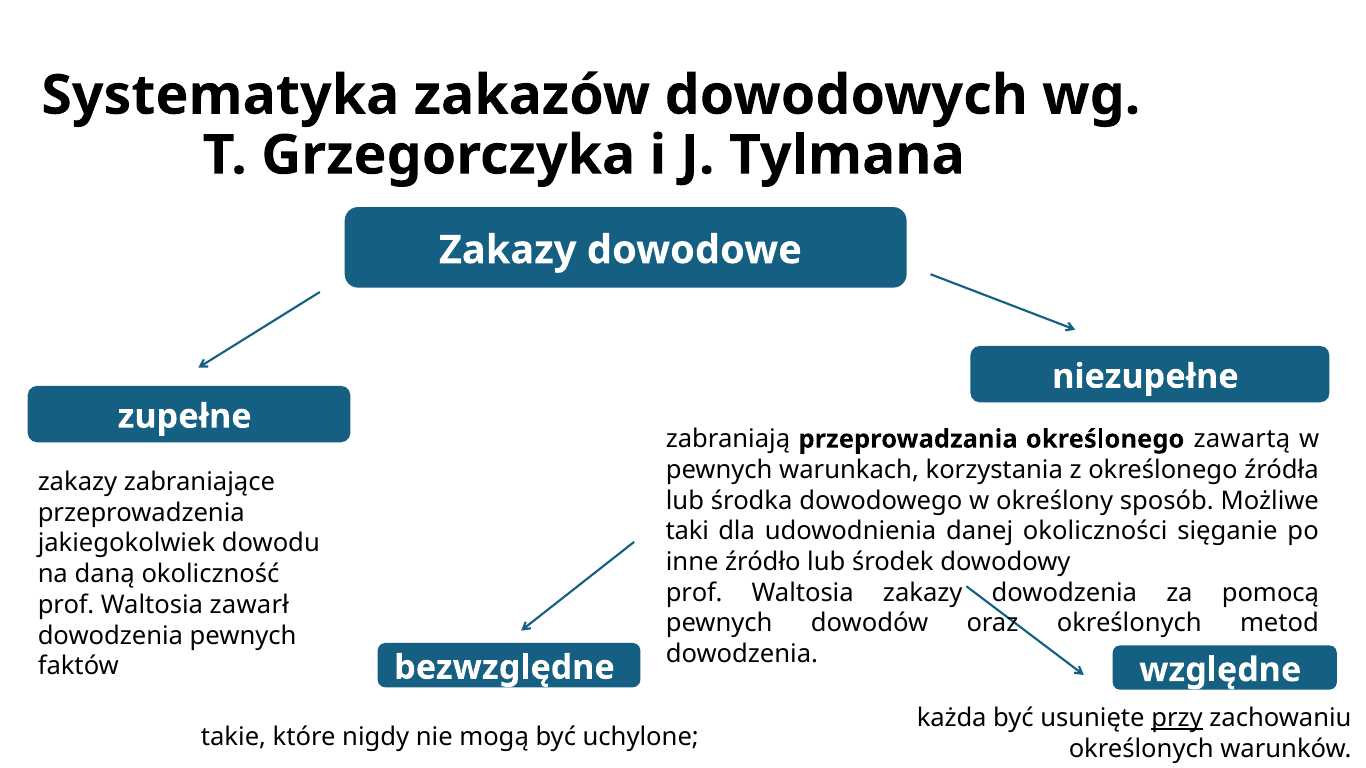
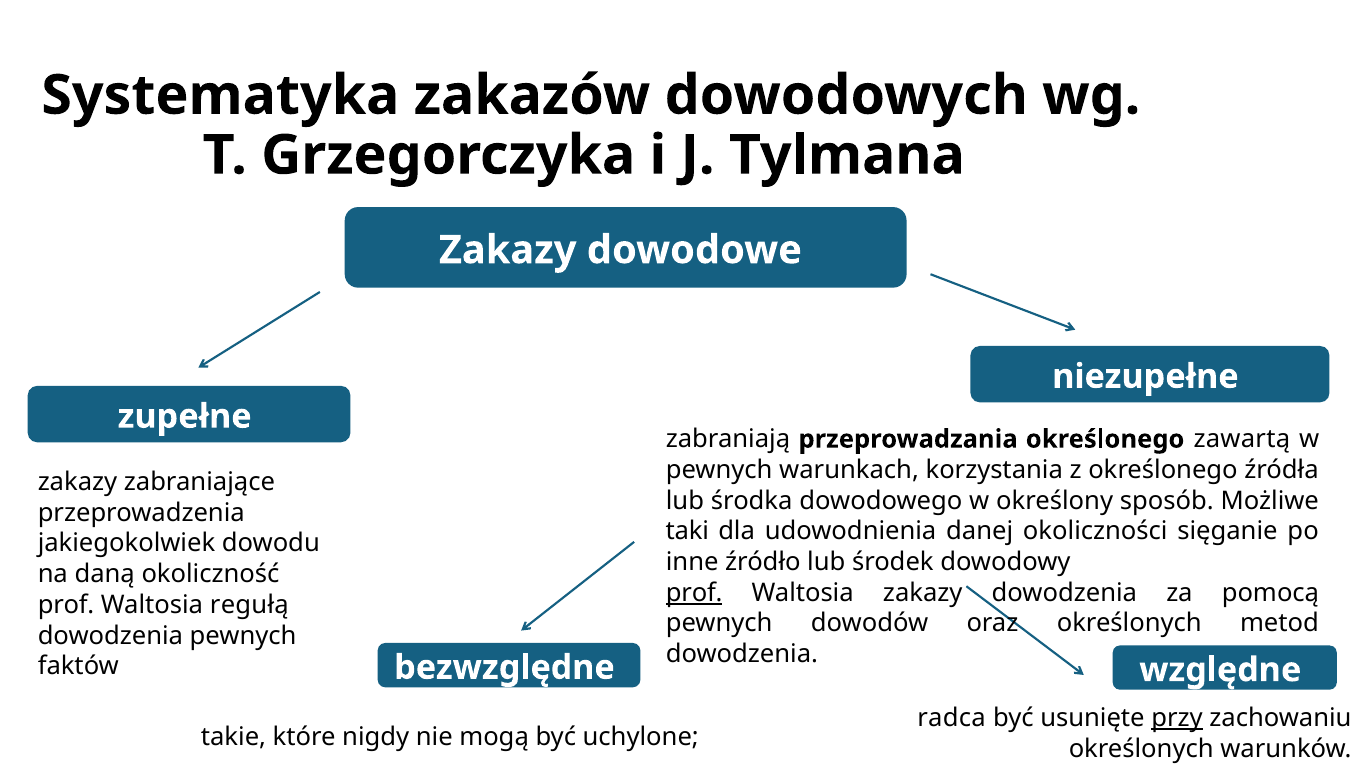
prof underline: none -> present (694, 593)
zawarł: zawarł -> regułą (249, 605)
każda: każda -> radca (952, 718)
